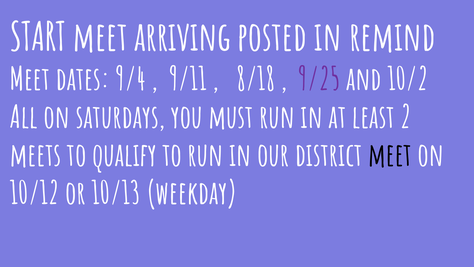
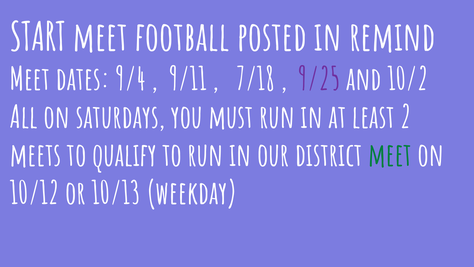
arriving: arriving -> football (182, 38)
8/18: 8/18 -> 7/18 (256, 80)
meet colour: black -> green (390, 156)
